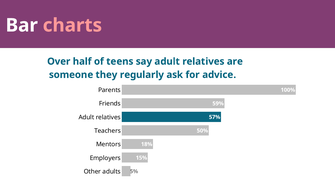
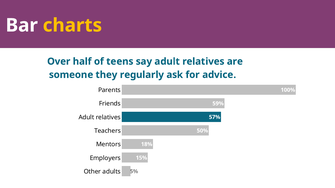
charts colour: pink -> yellow (72, 25)
